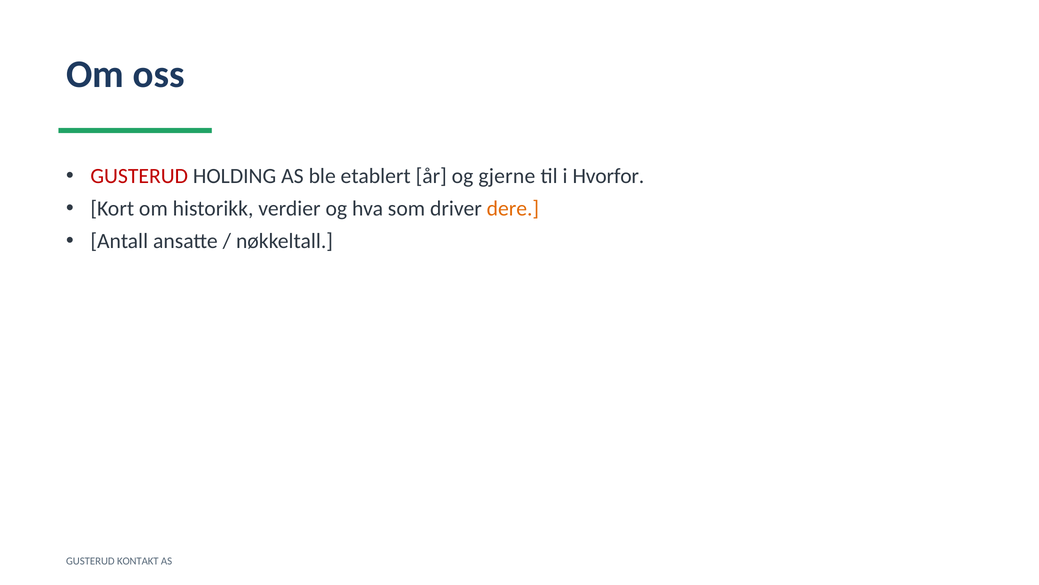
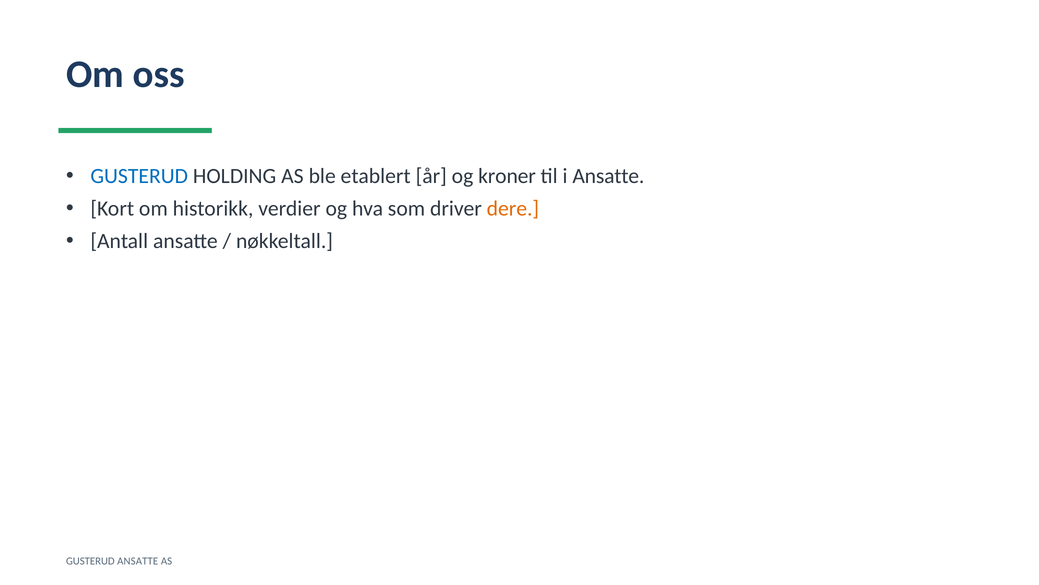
GUSTERUD colour: red -> blue (139, 176)
gjerne: gjerne -> kroner (507, 176)
i Hvorfor: Hvorfor -> Ansatte (608, 176)
GUSTERUD KONTAKT: KONTAKT -> ANSATTE (138, 561)
